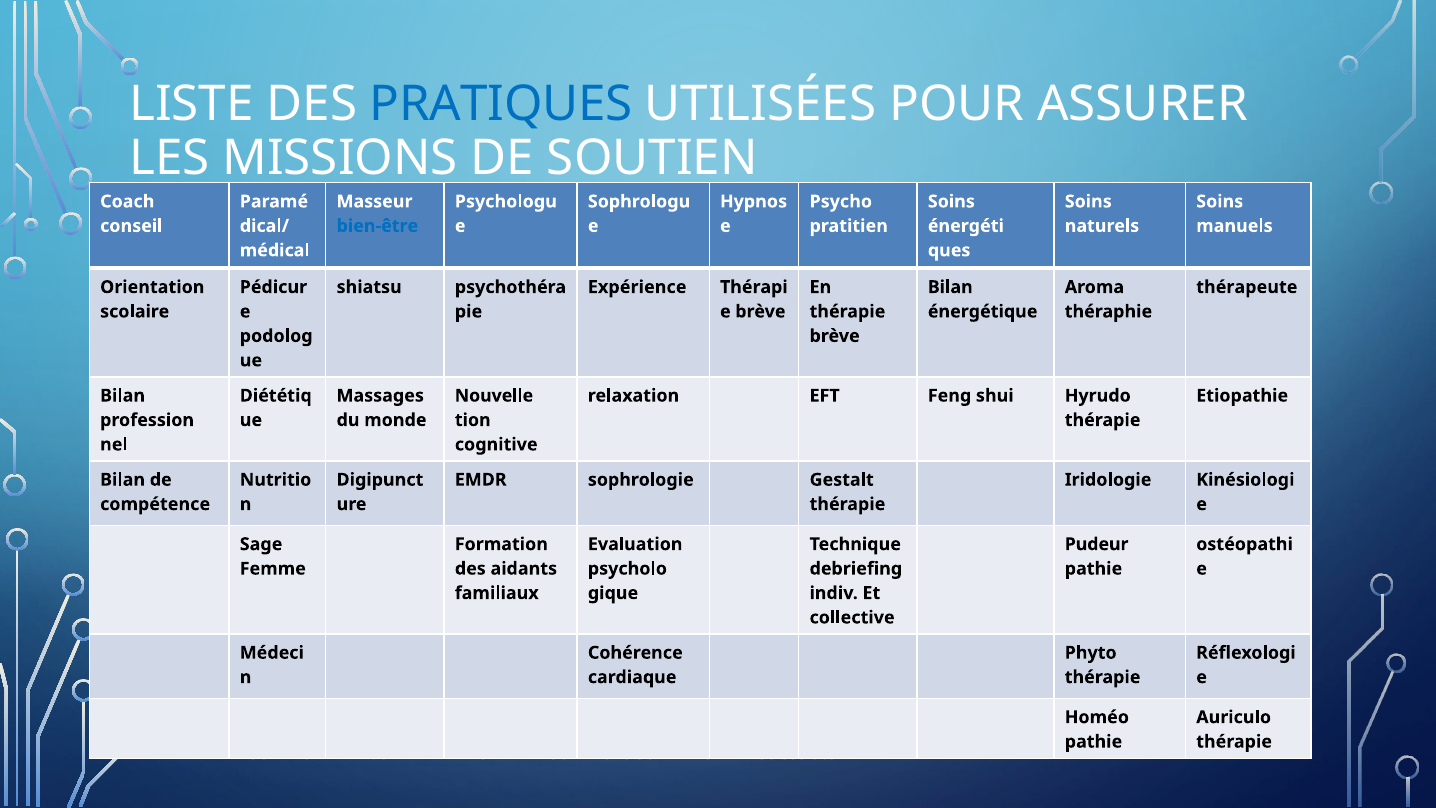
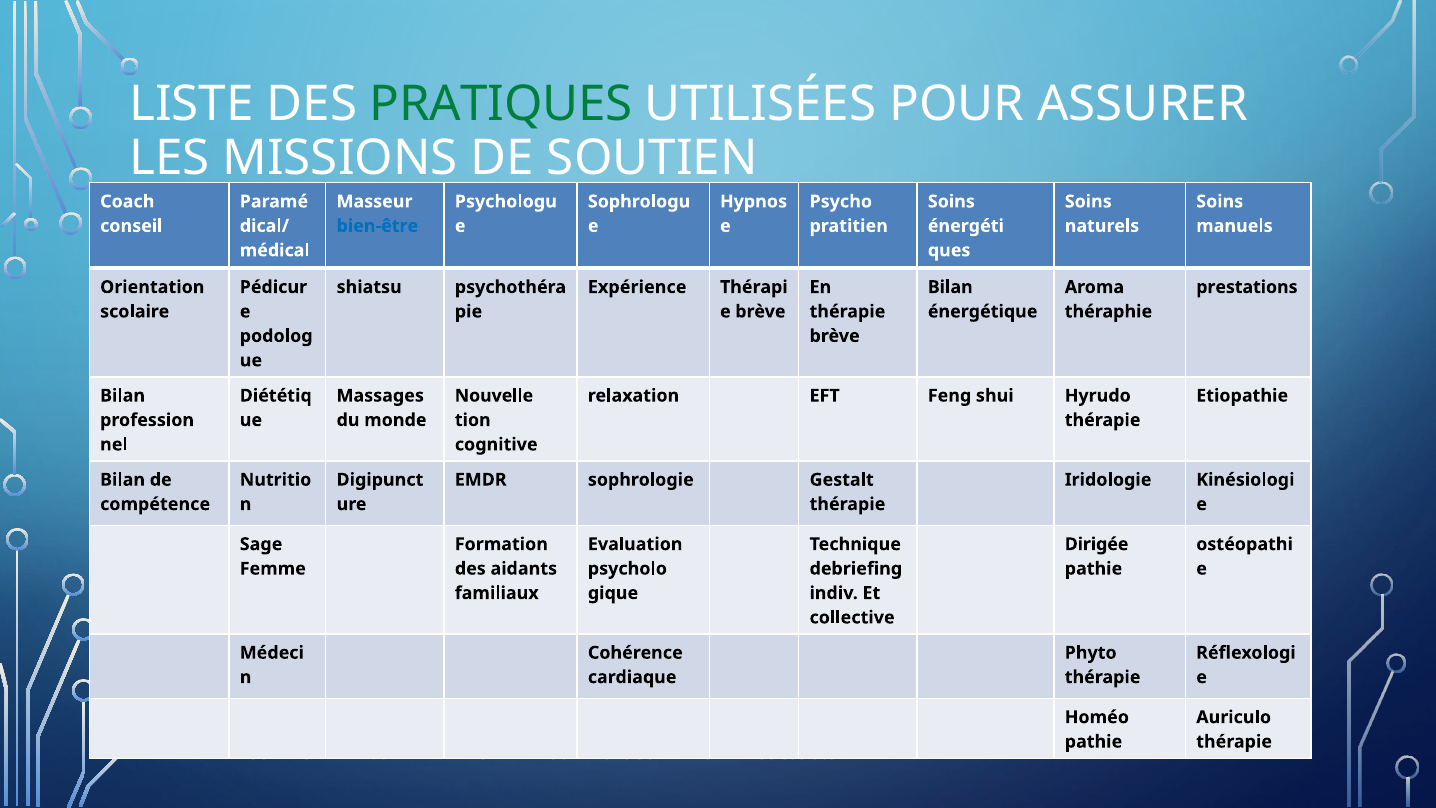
PRATIQUES colour: blue -> green (501, 105)
thérapeute: thérapeute -> prestations (1247, 287)
Pudeur: Pudeur -> Dirigée (1097, 544)
